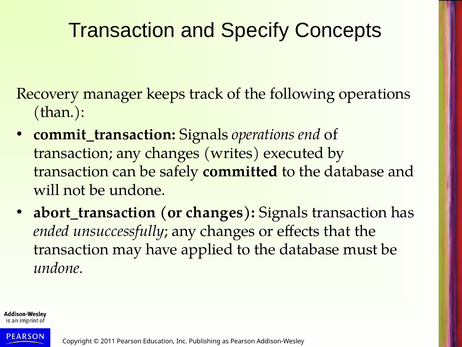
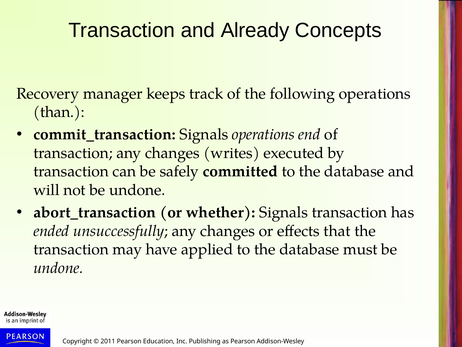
Specify: Specify -> Already (255, 30)
or changes: changes -> whether (221, 212)
